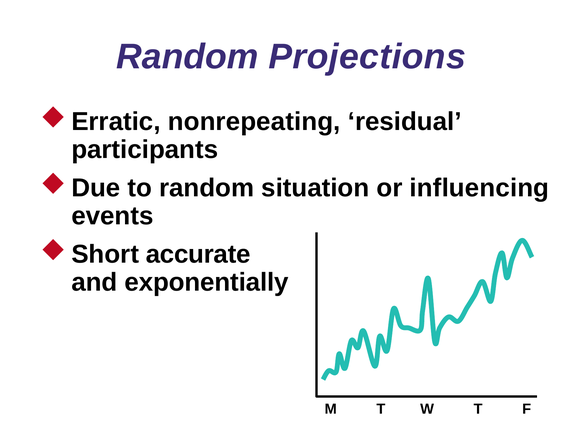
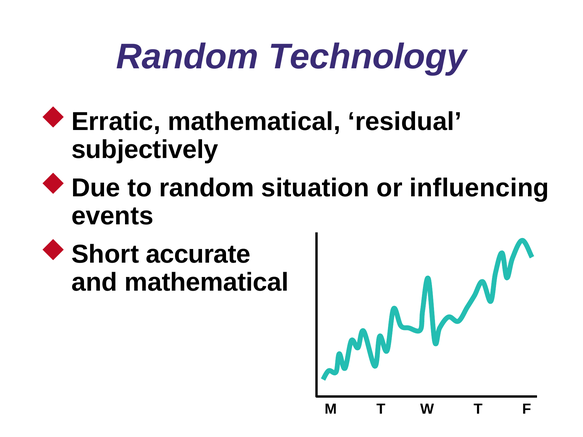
Projections: Projections -> Technology (367, 57)
nonrepeating: nonrepeating -> mathematical (254, 122)
participants: participants -> subjectively (145, 150)
and exponentially: exponentially -> mathematical (207, 282)
